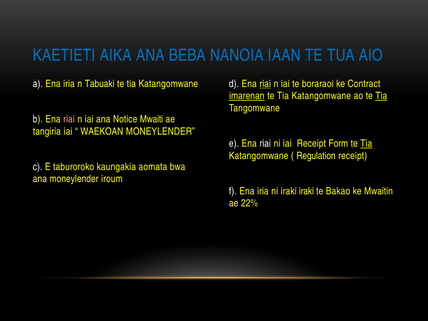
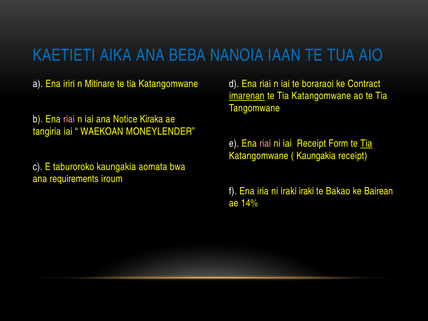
a Ena iria: iria -> iriri (69, 84)
Tabuaki: Tabuaki -> Mitinare (100, 84)
riai underline: present -> none (265, 84)
Tia underline: present -> none (381, 96)
Mwaiti: Mwaiti -> Kiraka (151, 119)
riai colour: white -> pink (265, 144)
Regulation: Regulation -> Kaungakia (316, 156)
ana moneylender: moneylender -> requirements (74, 179)
Mwaitin: Mwaitin -> Bairean (379, 191)
22%: 22% -> 14% (249, 203)
